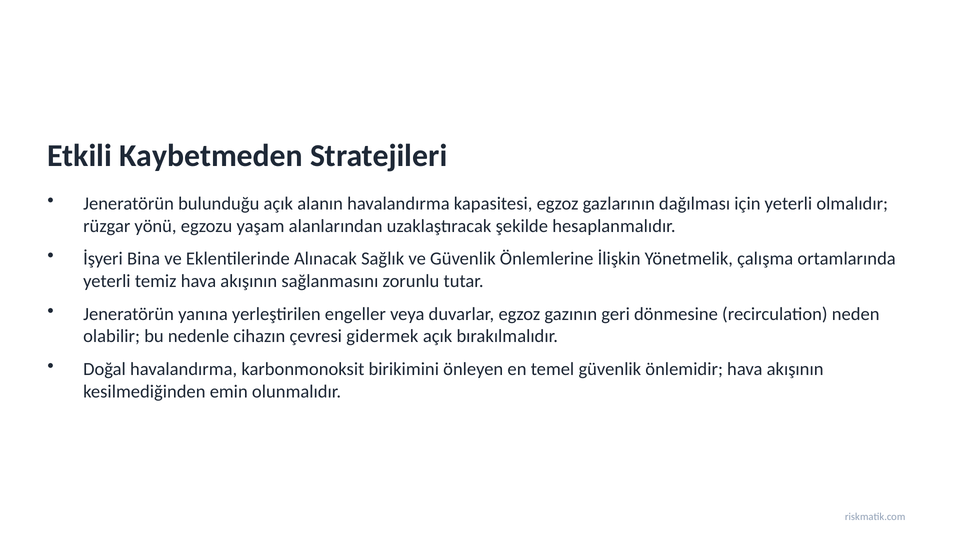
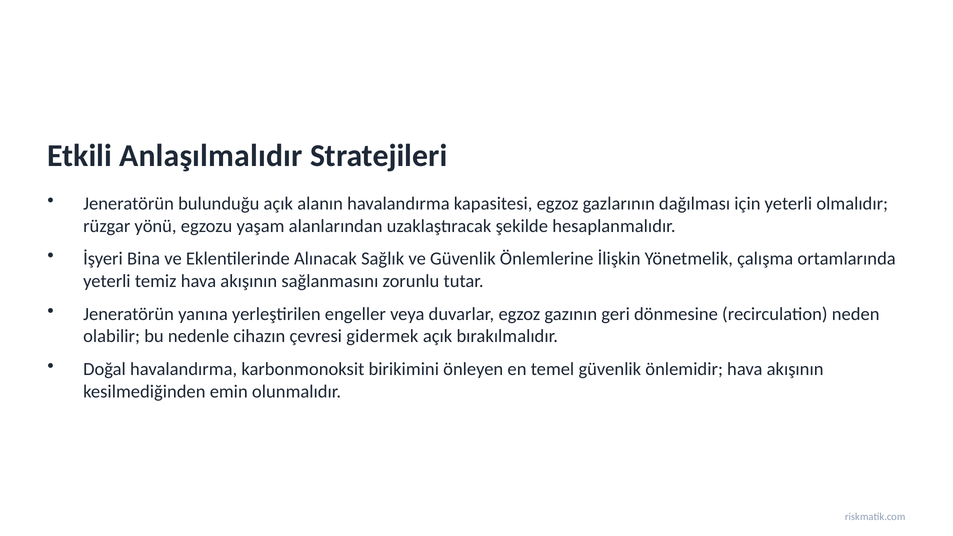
Kaybetmeden: Kaybetmeden -> Anlaşılmalıdır (211, 156)
